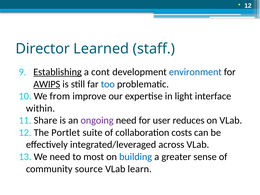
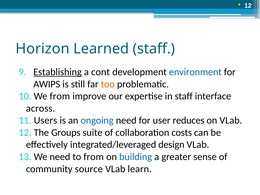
Director: Director -> Horizon (43, 49)
AWIPS underline: present -> none (47, 84)
too colour: blue -> orange (108, 84)
in light: light -> staff (184, 96)
within: within -> across (40, 108)
Share: Share -> Users (45, 120)
ongoing colour: purple -> blue (97, 120)
Portlet: Portlet -> Groups (66, 133)
across: across -> design (171, 145)
to most: most -> from (94, 157)
